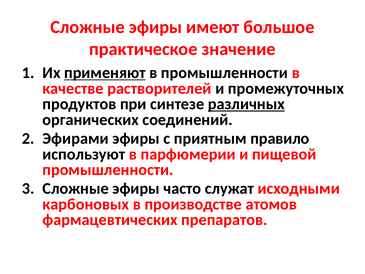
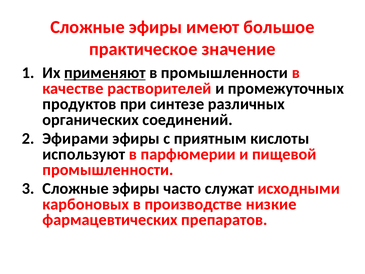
различных underline: present -> none (246, 104)
правило: правило -> кислоты (280, 138)
атомов: атомов -> низкие (271, 204)
